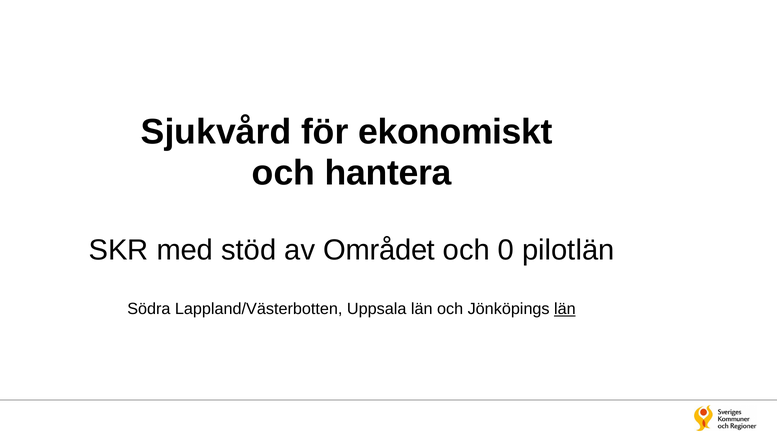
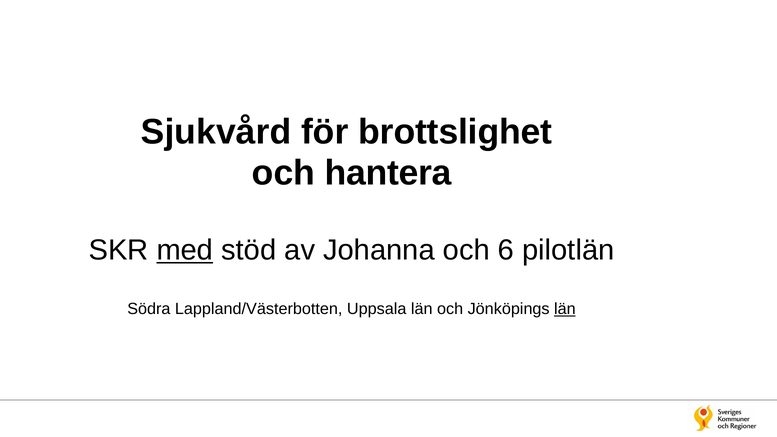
ekonomiskt: ekonomiskt -> brottslighet (455, 132)
med underline: none -> present (185, 250)
Området: Området -> Johanna (379, 250)
0: 0 -> 6 (506, 250)
